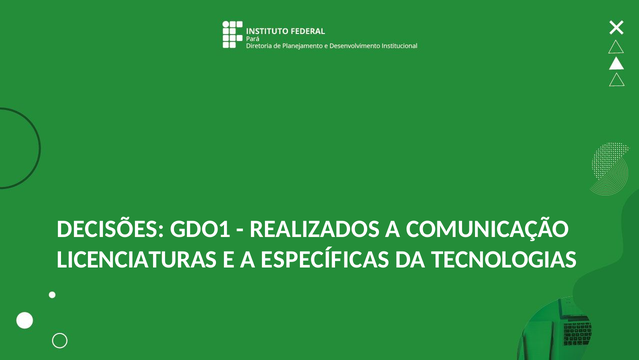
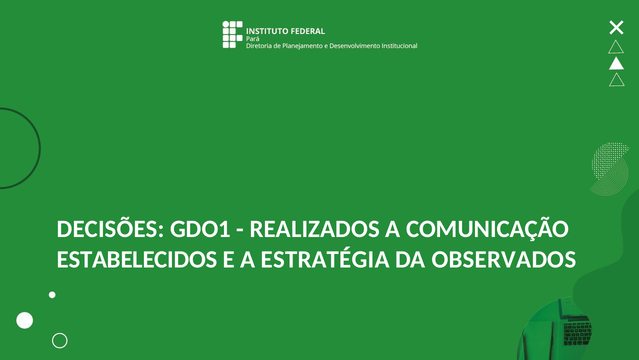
LICENCIATURAS: LICENCIATURAS -> ESTABELECIDOS (137, 259)
ESPECÍFICAS: ESPECÍFICAS -> ESTRATÉGIA (325, 259)
TECNOLOGIAS: TECNOLOGIAS -> OBSERVADOS (504, 259)
